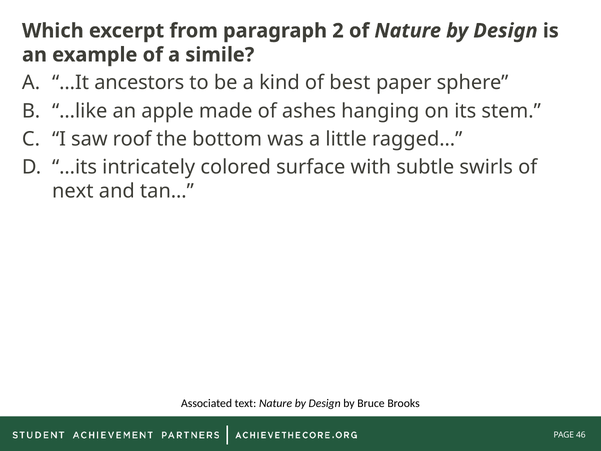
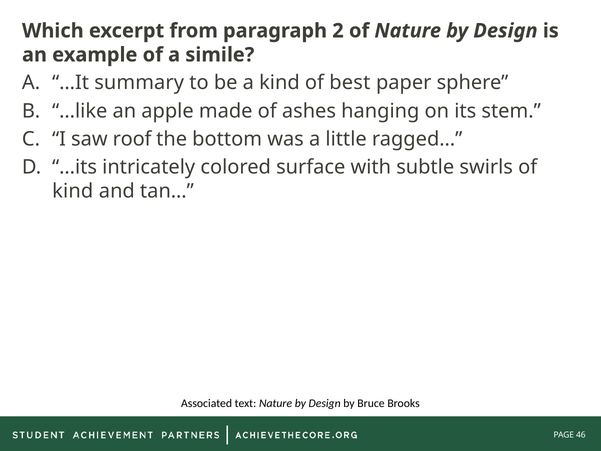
ancestors: ancestors -> summary (139, 83)
next: next -> kind (73, 191)
